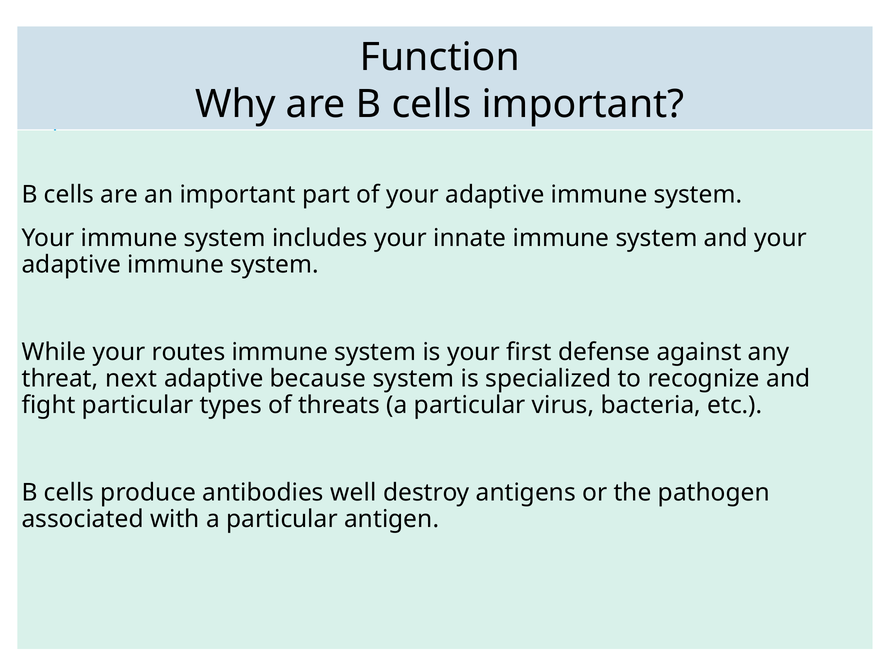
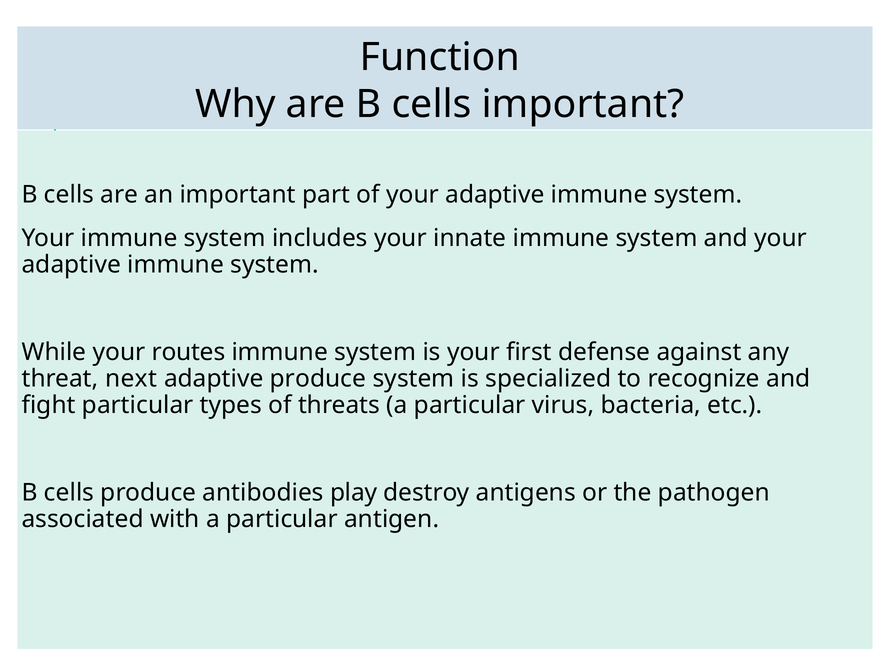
adaptive because: because -> produce (318, 379)
well: well -> play (354, 493)
